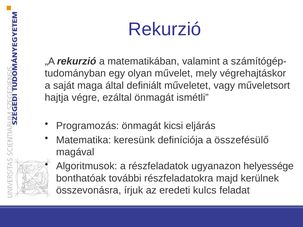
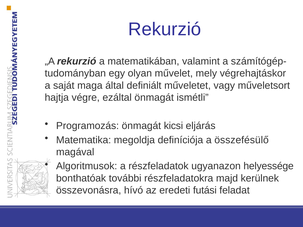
keresünk: keresünk -> megoldja (134, 140)
írjuk: írjuk -> hívó (134, 191)
kulcs: kulcs -> futási (205, 191)
